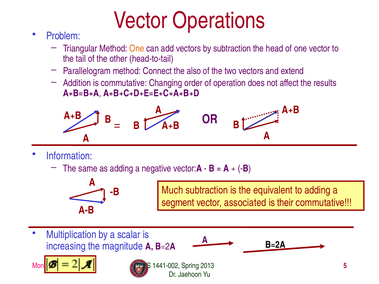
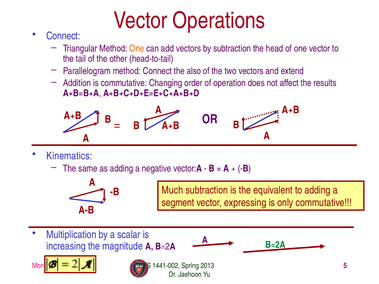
Problem: Problem -> Connect (63, 36)
Information: Information -> Kinematics (69, 156)
associated: associated -> expressing (245, 203)
their: their -> only (285, 203)
B=2A colour: black -> green (275, 245)
